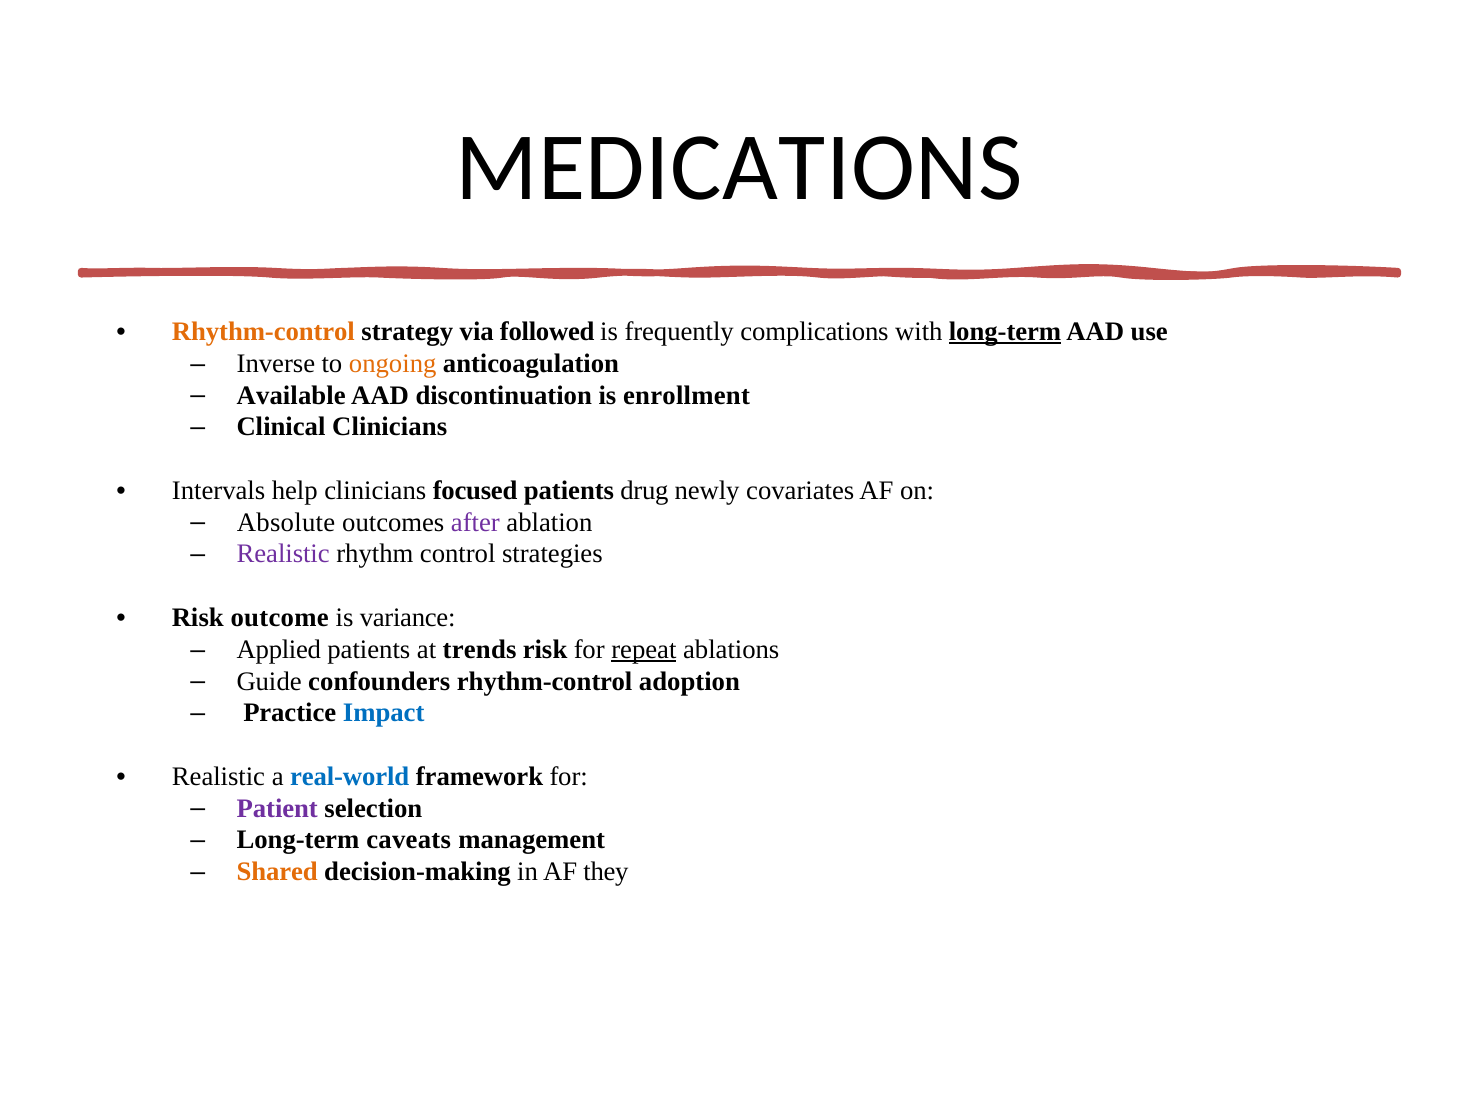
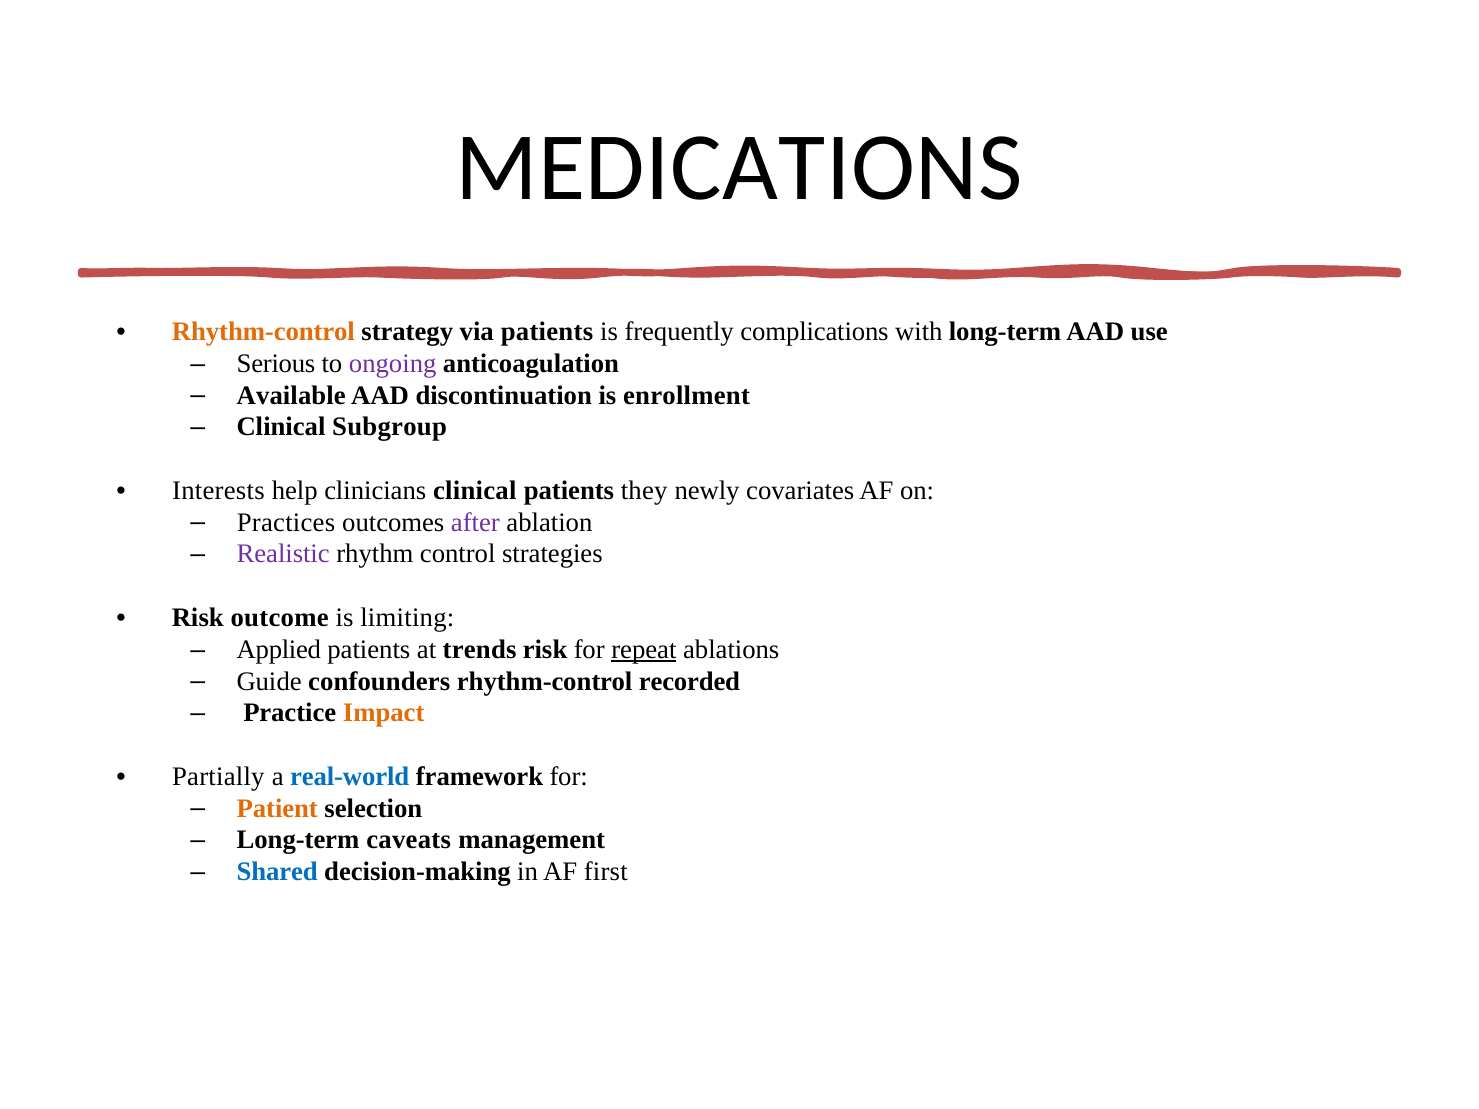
via followed: followed -> patients (547, 332)
long-term underline: present -> none (1005, 332)
Inverse: Inverse -> Serious (276, 364)
ongoing colour: orange -> purple (393, 364)
Clinical Clinicians: Clinicians -> Subgroup (390, 427)
Intervals: Intervals -> Interests (218, 491)
clinicians focused: focused -> clinical (475, 491)
drug: drug -> they (644, 491)
Absolute: Absolute -> Practices (286, 522)
variance: variance -> limiting (407, 618)
adoption: adoption -> recorded (689, 681)
Impact colour: blue -> orange (384, 713)
Realistic: Realistic -> Partially (218, 777)
Patient colour: purple -> orange (277, 808)
Shared colour: orange -> blue (277, 872)
they: they -> first (606, 872)
